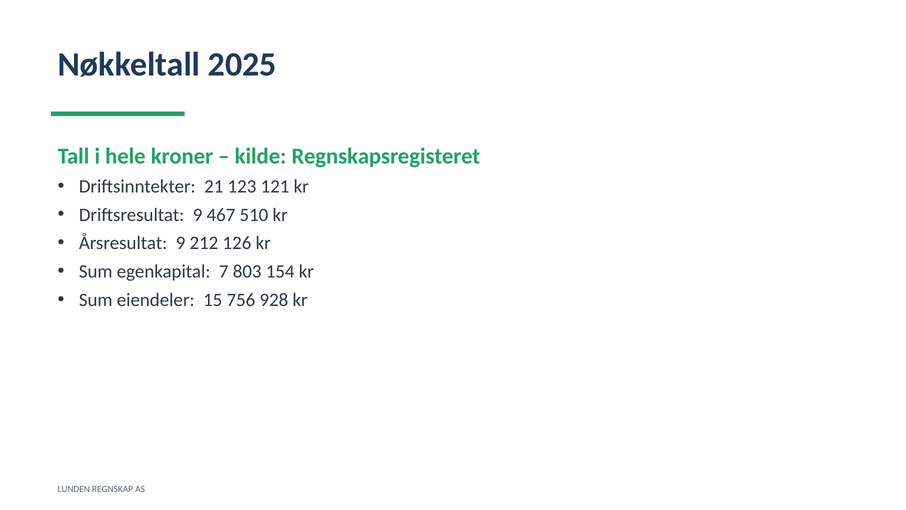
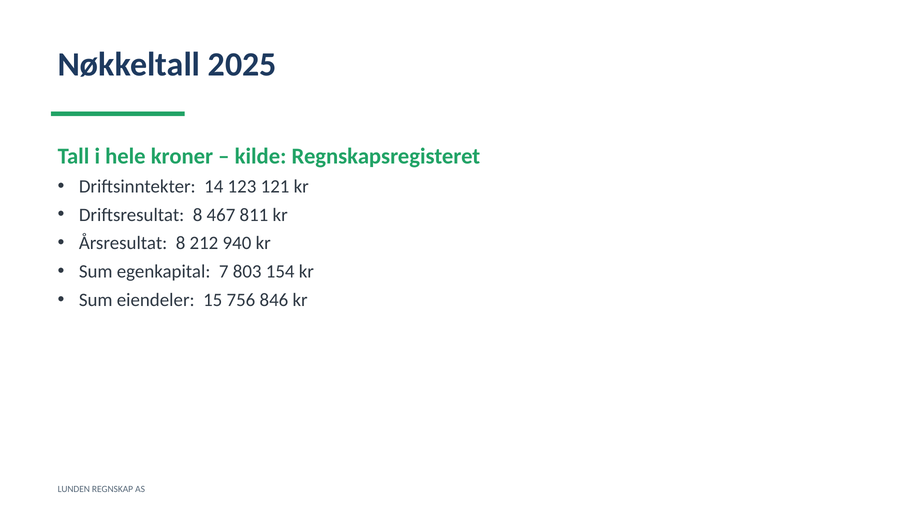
21: 21 -> 14 (214, 186)
Driftsresultat 9: 9 -> 8 (198, 215)
510: 510 -> 811 (254, 215)
Årsresultat 9: 9 -> 8 (181, 243)
126: 126 -> 940 (237, 243)
928: 928 -> 846 (274, 300)
